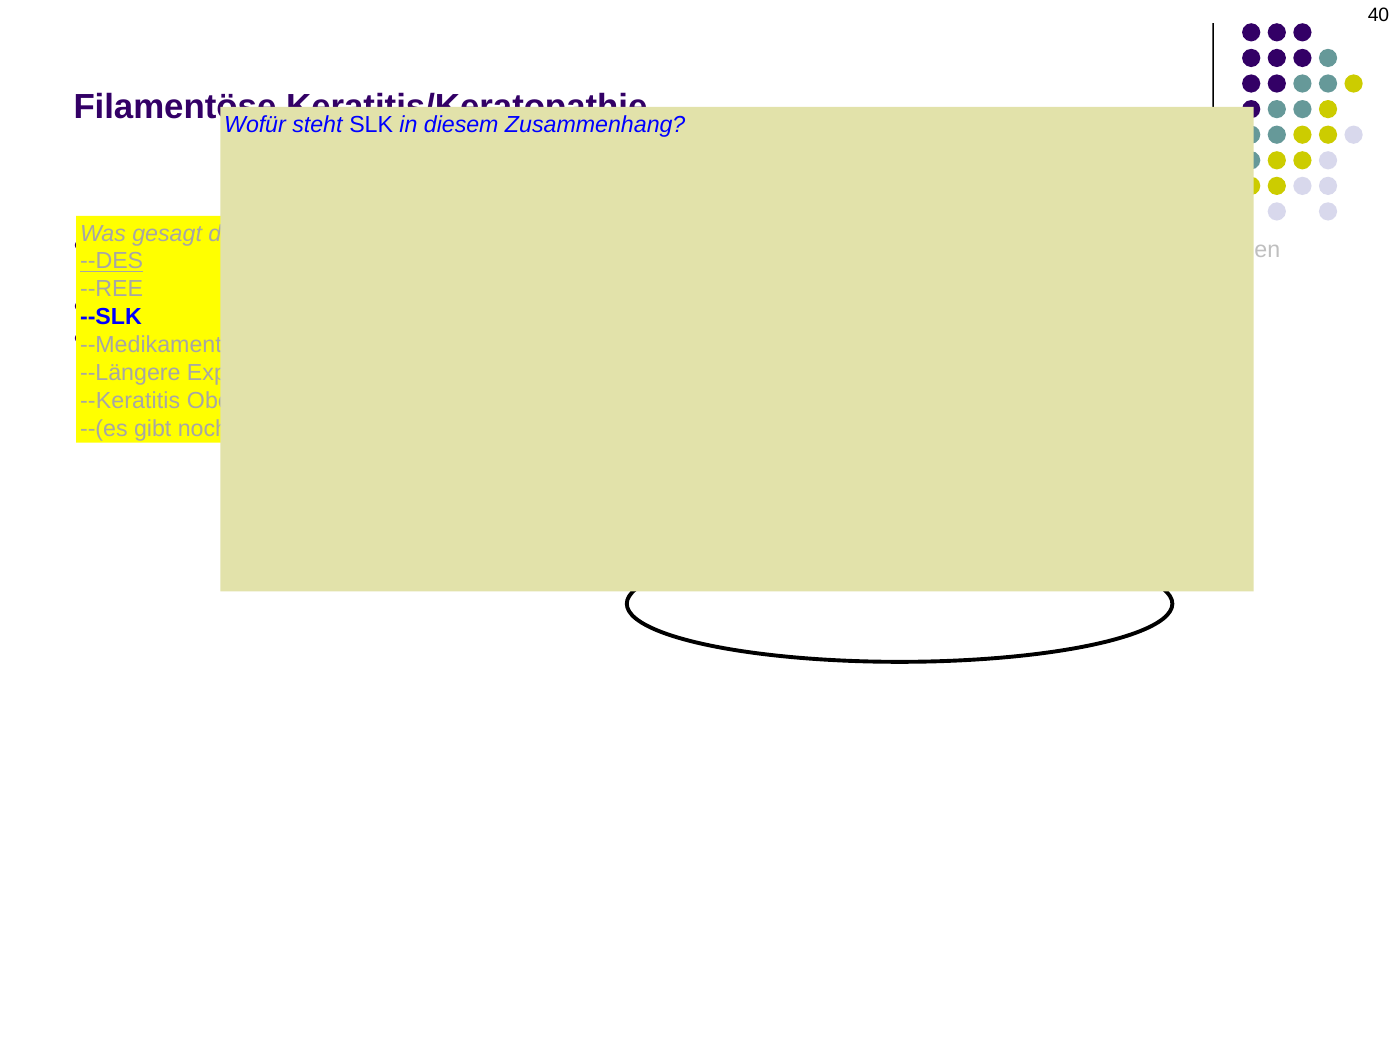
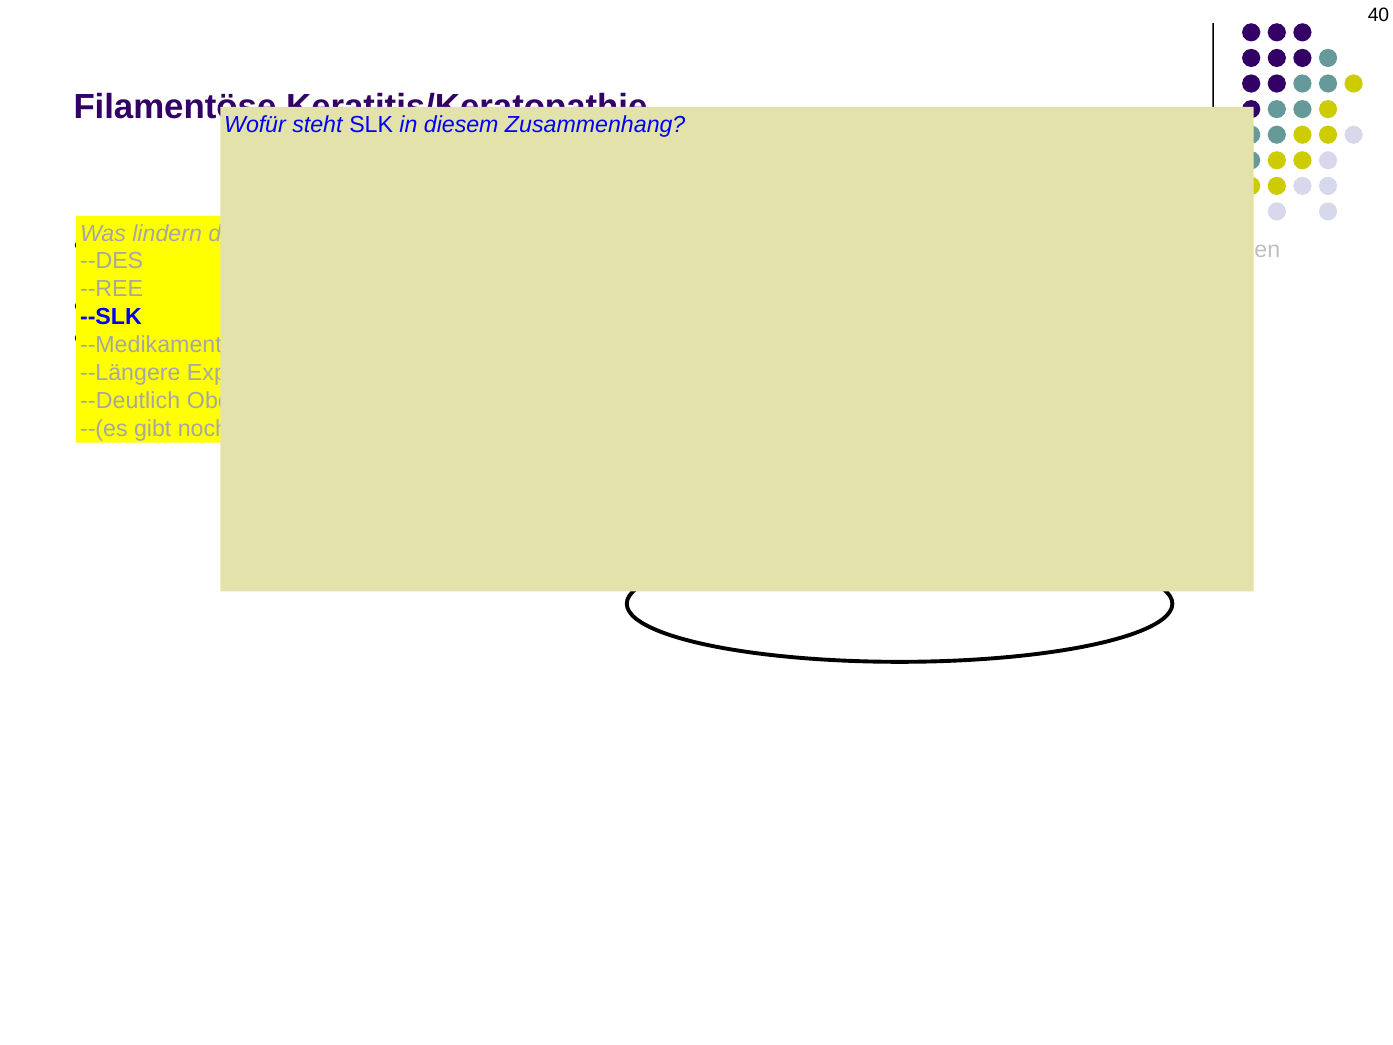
Was gesagt: gesagt -> lindern (167, 233)
--DES underline: present -> none (112, 261)
--Keratitis: --Keratitis -> --Deutlich (130, 401)
